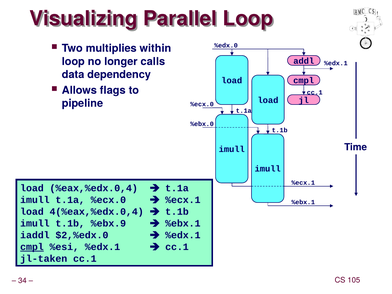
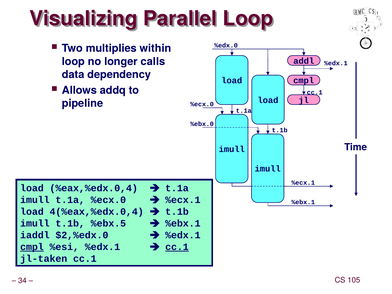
flags: flags -> addq (113, 90)
%ebx.9: %ebx.9 -> %ebx.5 (108, 223)
cc.1 underline: none -> present (177, 247)
